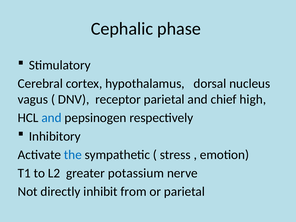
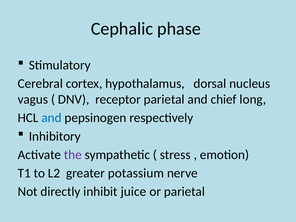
high: high -> long (253, 99)
the colour: blue -> purple (73, 155)
from: from -> juice (133, 192)
